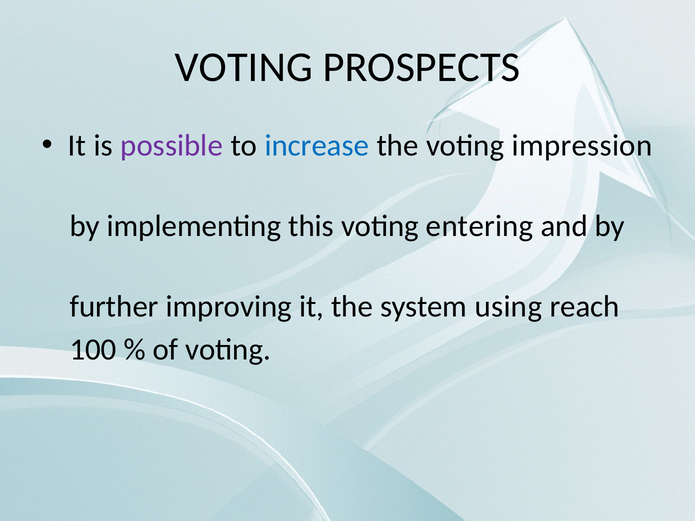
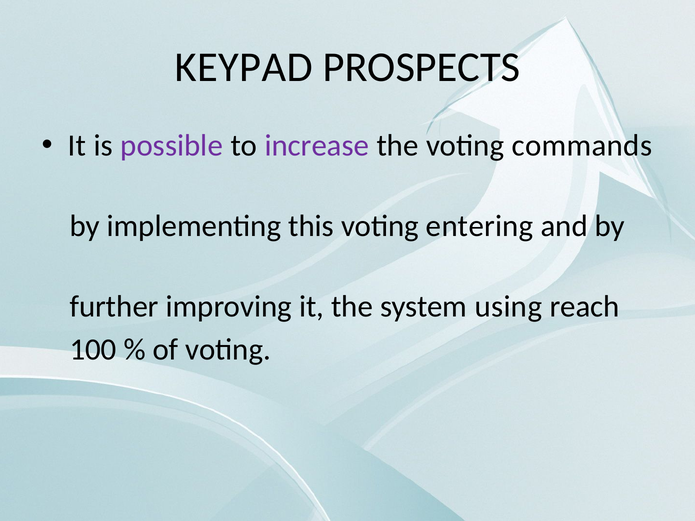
VOTING: VOTING -> KEYPAD (244, 67)
increase colour: blue -> purple (317, 146)
impression: impression -> commands (582, 146)
